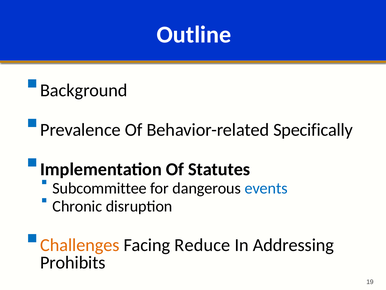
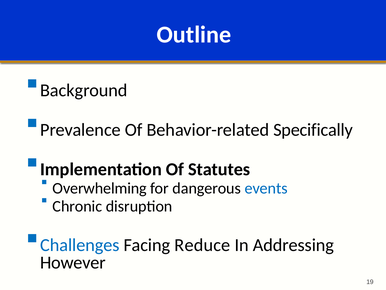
Subcommittee: Subcommittee -> Overwhelming (100, 188)
Challenges colour: orange -> blue (80, 245)
Prohibits: Prohibits -> However (73, 262)
